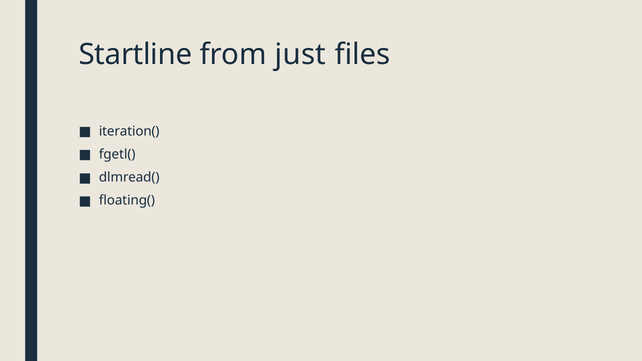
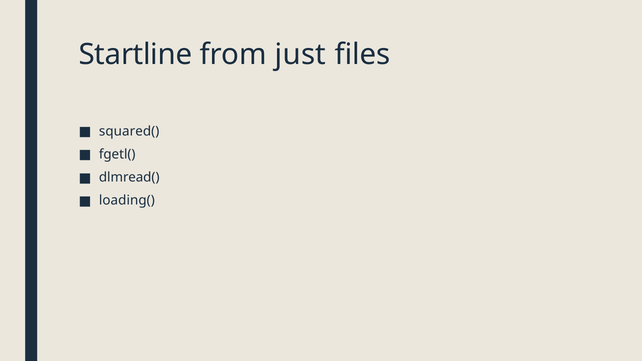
iteration(: iteration( -> squared( (129, 131)
floating(: floating( -> loading( (127, 201)
